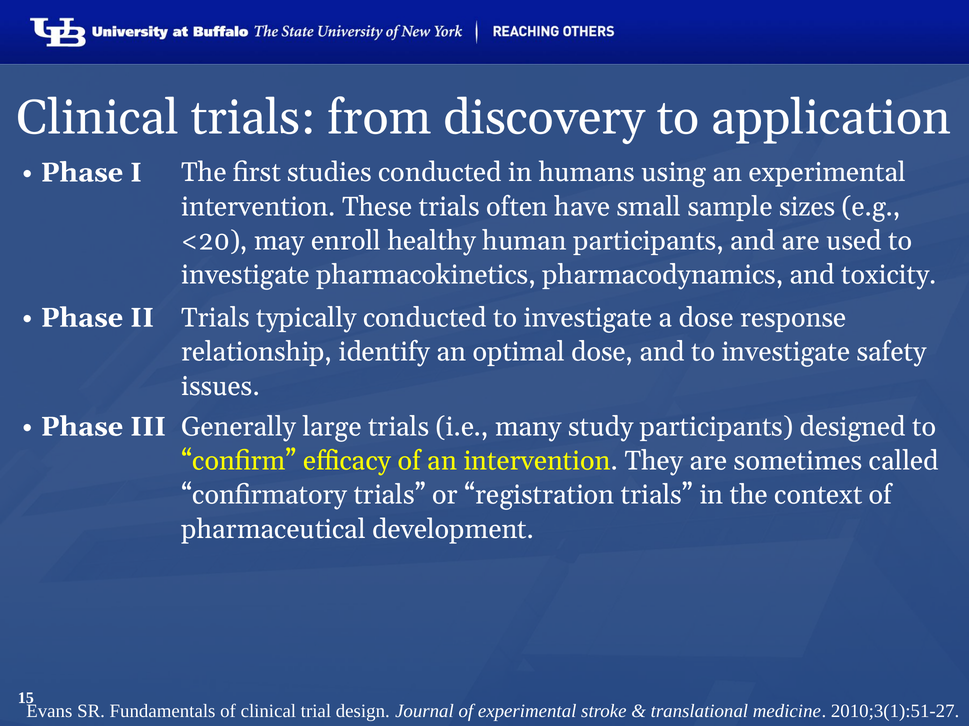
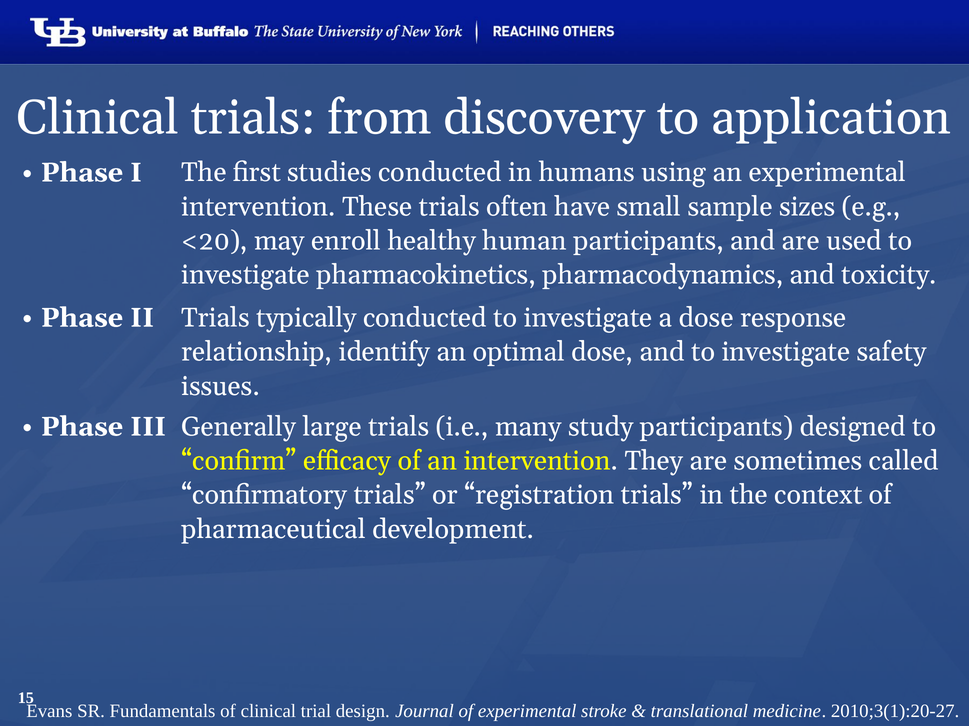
2010;3(1):51-27: 2010;3(1):51-27 -> 2010;3(1):20-27 (895, 712)
